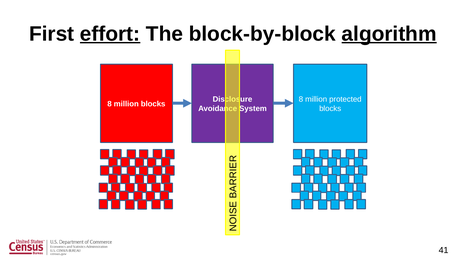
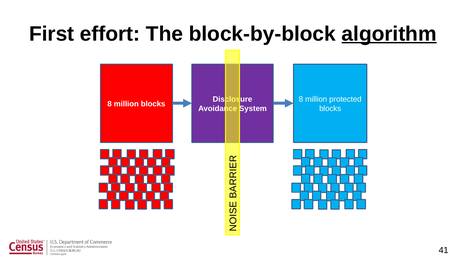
effort underline: present -> none (110, 34)
